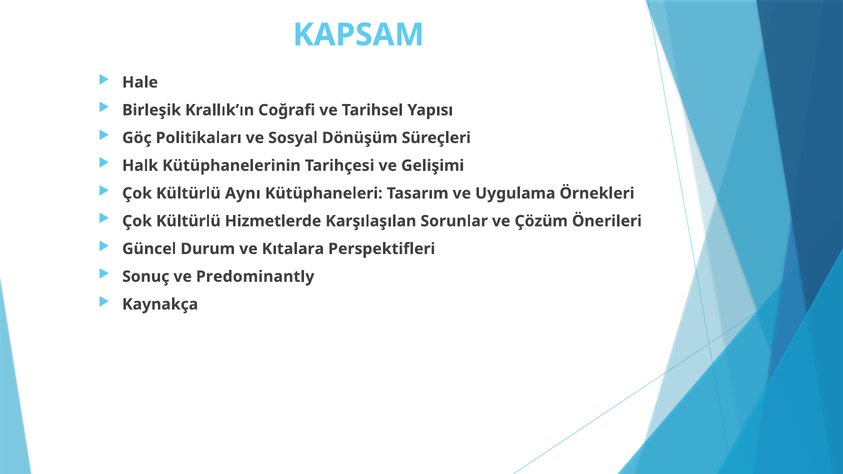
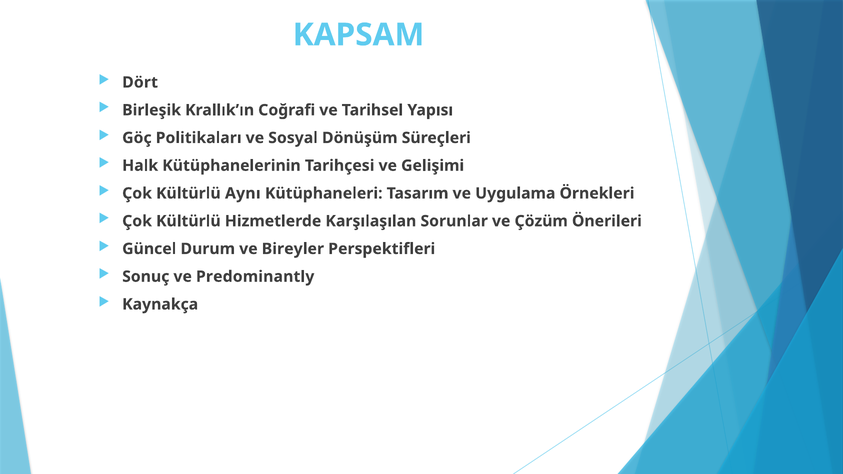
Hale: Hale -> Dört (140, 82)
Kıtalara: Kıtalara -> Bireyler (293, 249)
